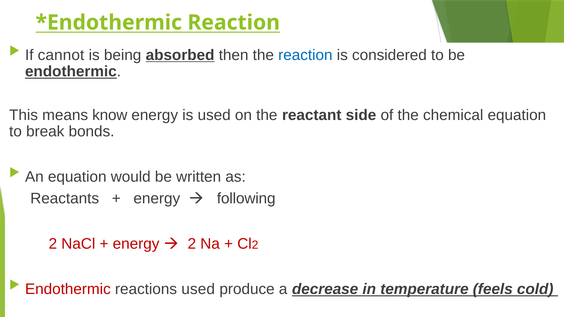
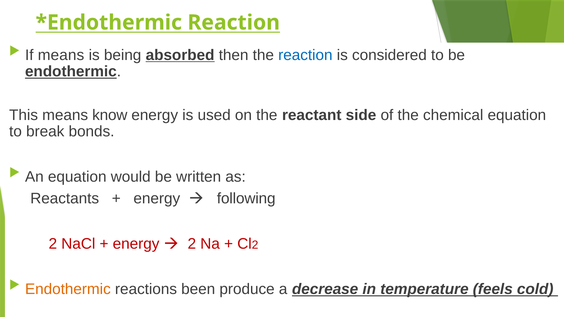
If cannot: cannot -> means (61, 55)
Endothermic colour: red -> orange (68, 289)
reactions used: used -> been (198, 289)
